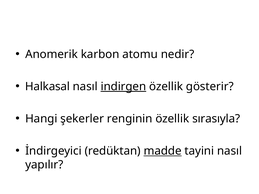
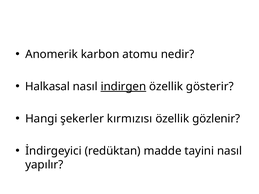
renginin: renginin -> kırmızısı (130, 119)
sırasıyla: sırasıyla -> gözlenir (216, 119)
madde underline: present -> none (163, 151)
